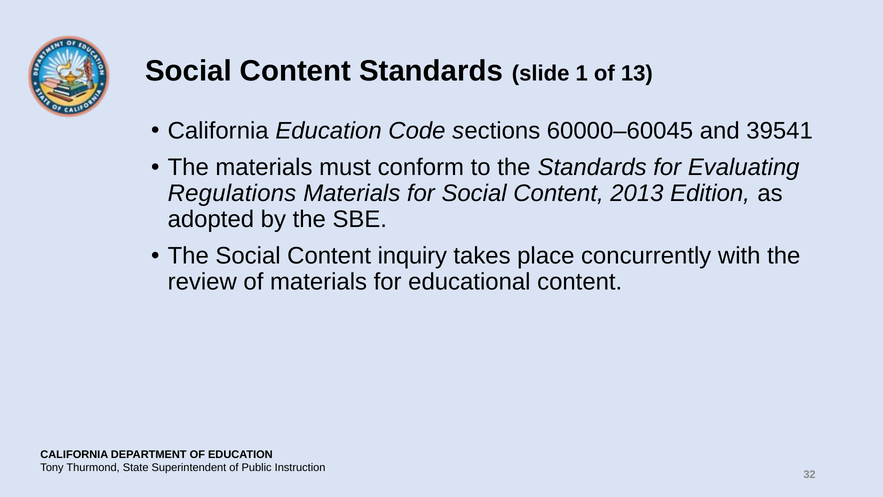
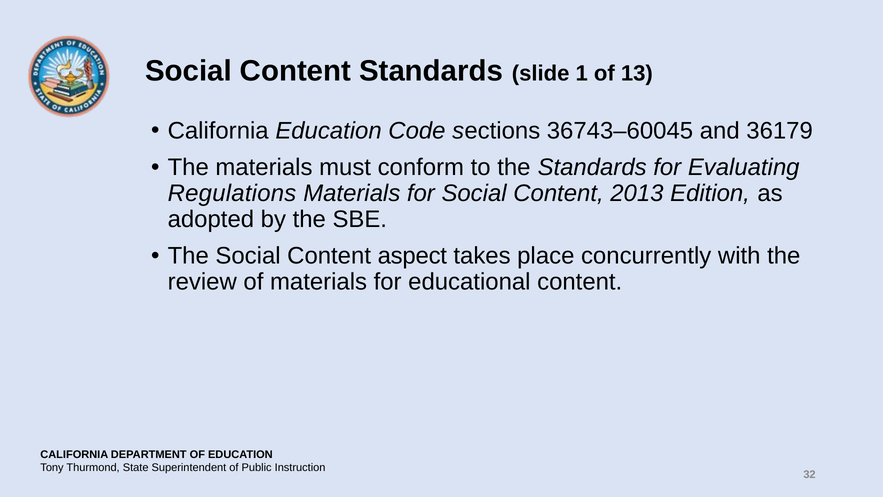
60000–60045: 60000–60045 -> 36743–60045 (620, 131)
39541: 39541 -> 36179 (780, 131)
inquiry: inquiry -> aspect (412, 256)
